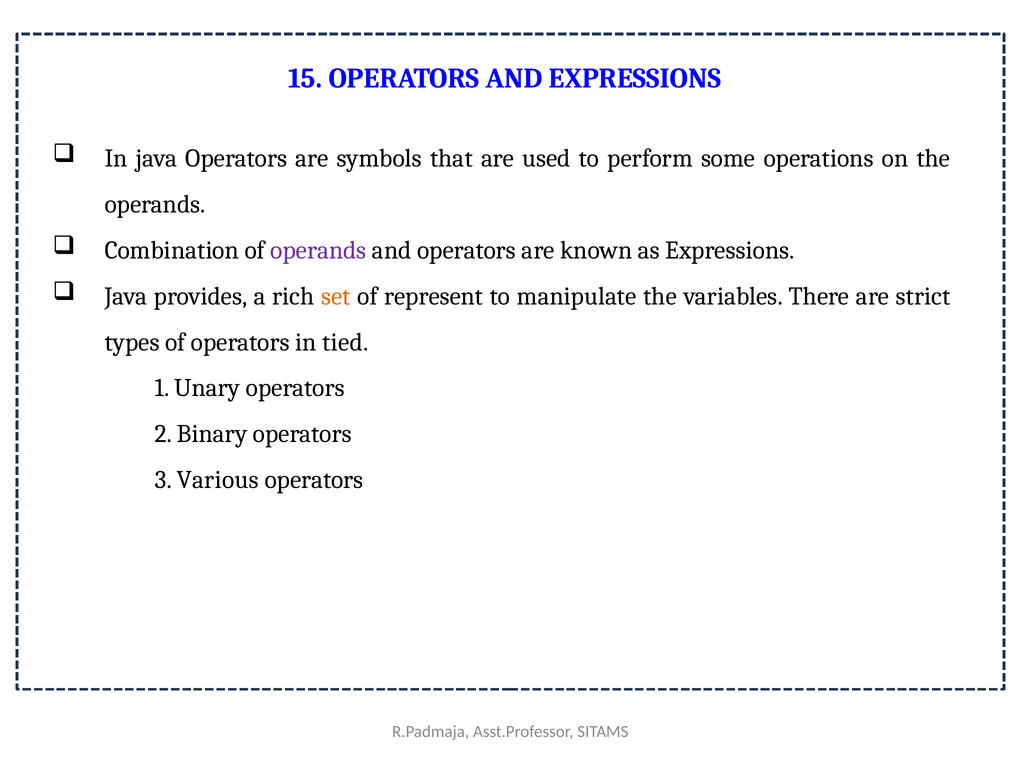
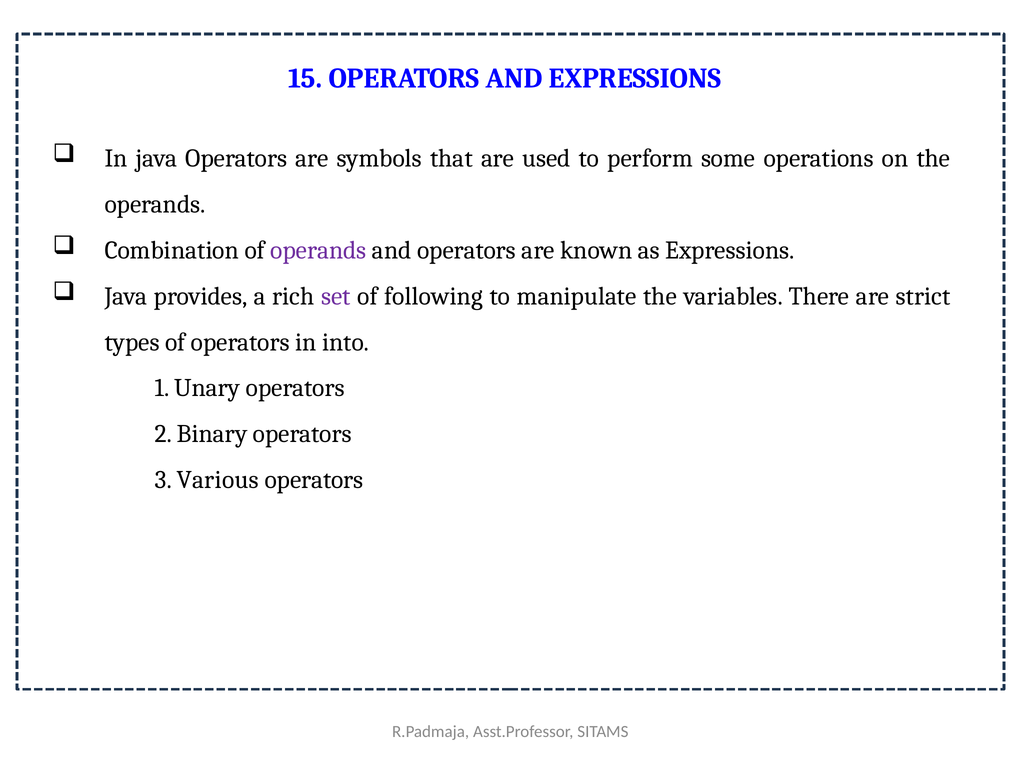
set colour: orange -> purple (336, 296)
represent: represent -> following (434, 296)
tied: tied -> into (346, 342)
